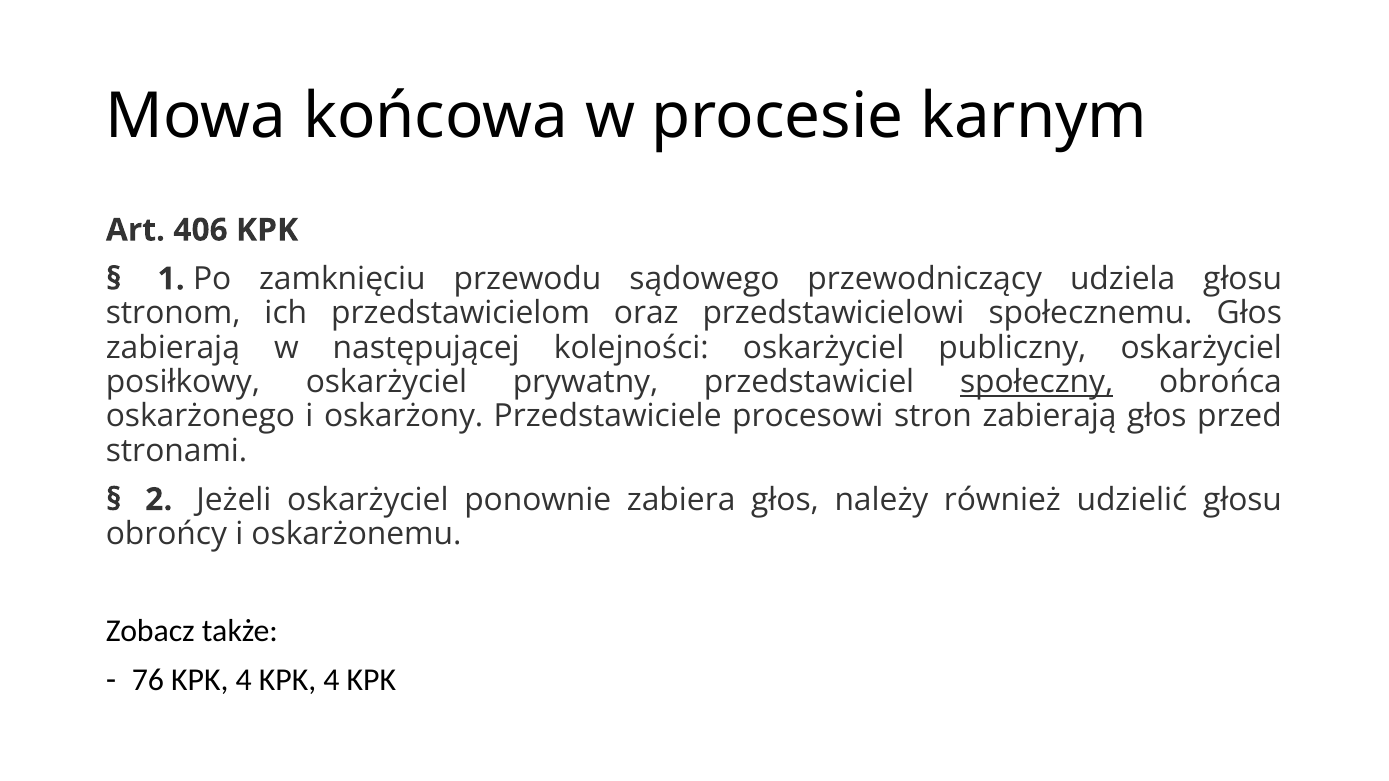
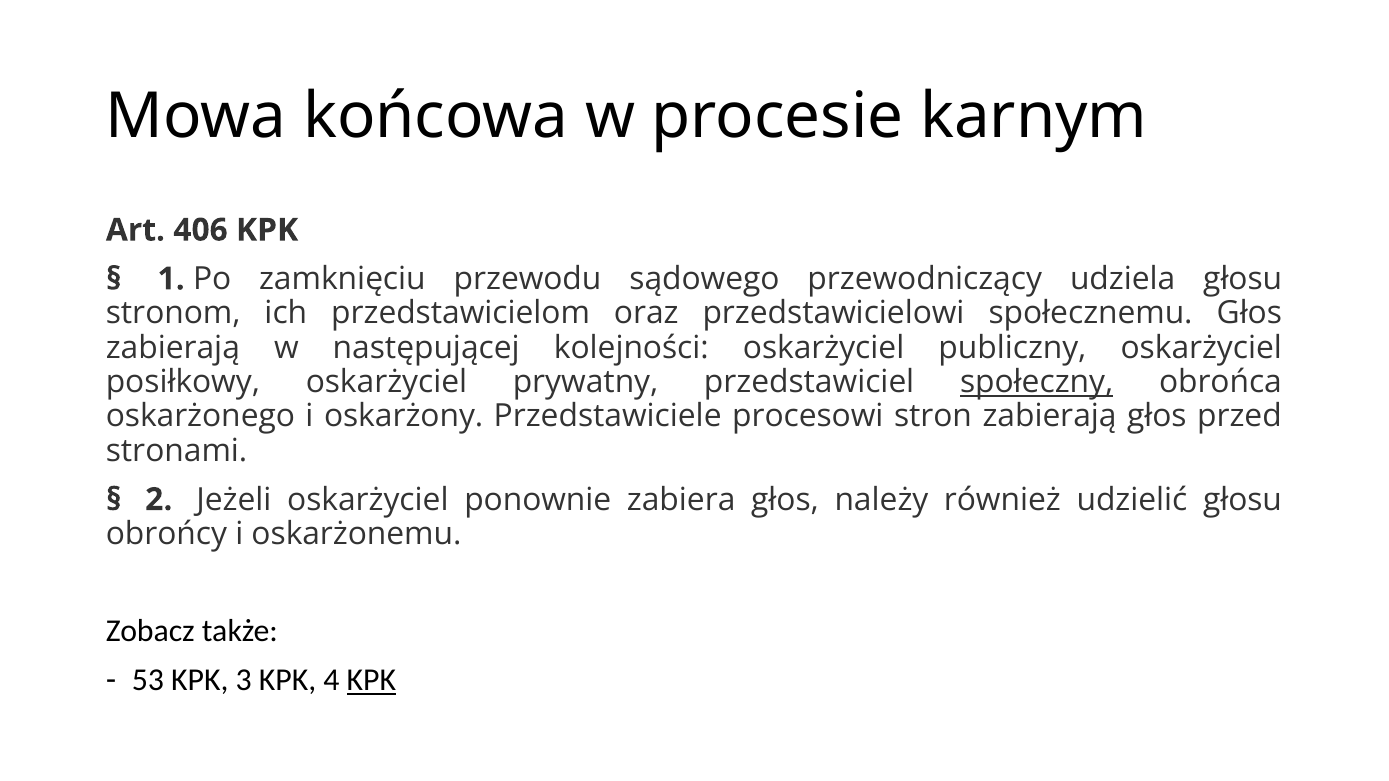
76: 76 -> 53 (148, 681)
4: 4 -> 3 (244, 681)
KPK underline: none -> present (371, 681)
